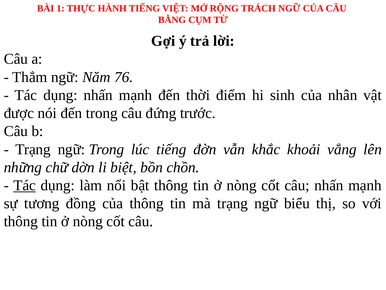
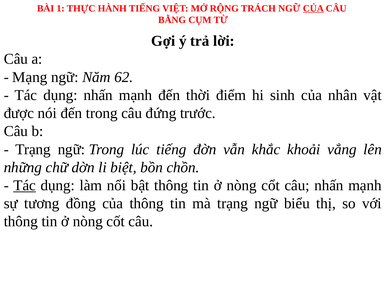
CỦA underline: none -> present (313, 8)
Thẳm: Thẳm -> Mạng (30, 77)
76: 76 -> 62 (124, 77)
